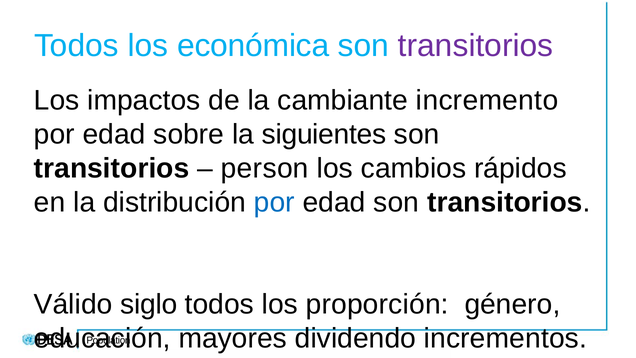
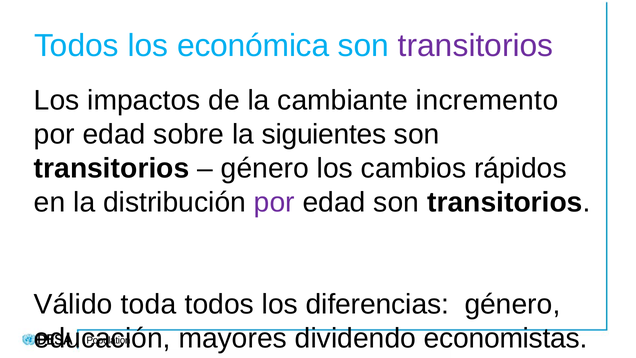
person: person -> género (265, 168)
por colour: blue -> purple (274, 202)
siglo: siglo -> toda (149, 304)
proporción: proporción -> diferencias (377, 304)
incrementos: incrementos -> economistas (506, 338)
